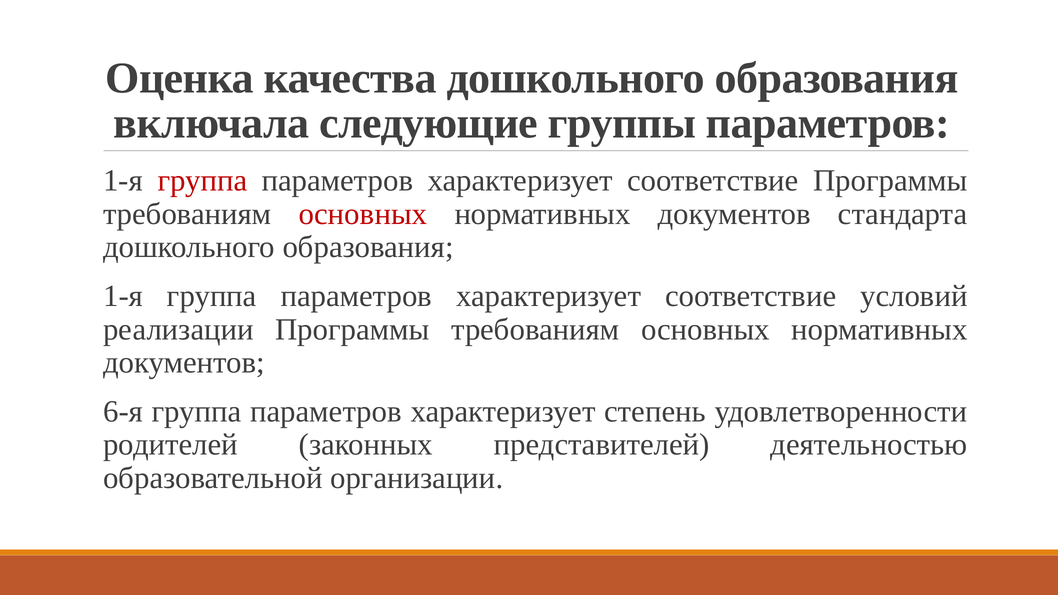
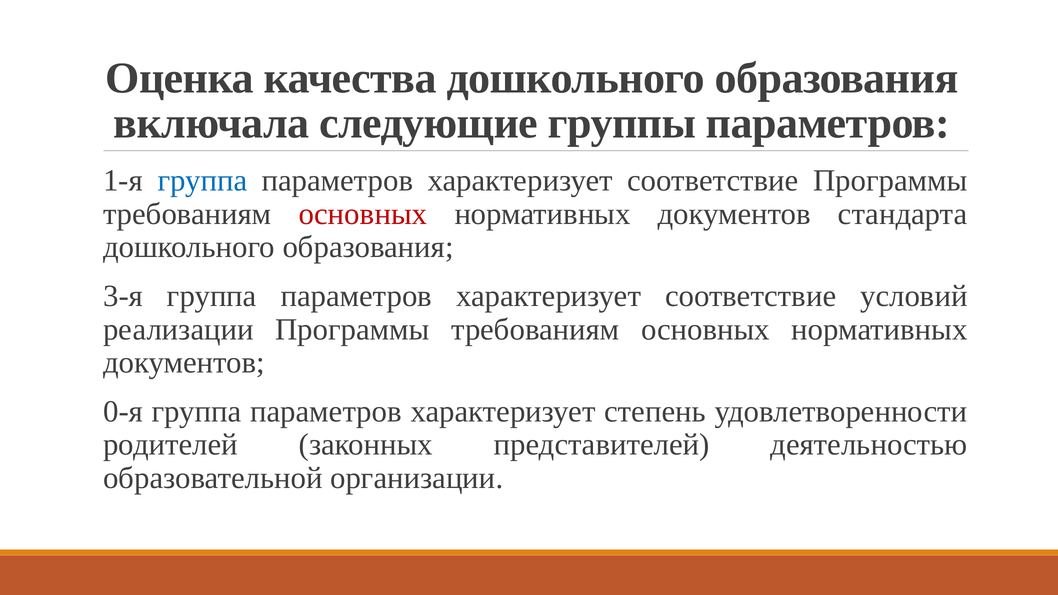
группа colour: red -> blue (202, 181)
1-я: 1-я -> 3-я (123, 296)
6-я: 6-я -> 0-я (123, 411)
